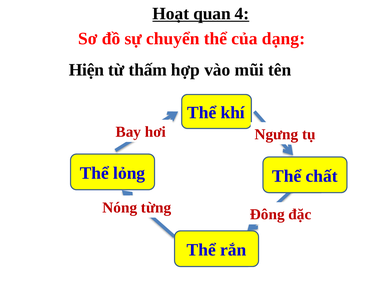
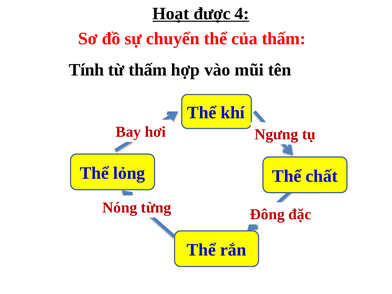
quan: quan -> được (212, 14)
của dạng: dạng -> thấm (284, 39)
Hiện: Hiện -> Tính (86, 70)
